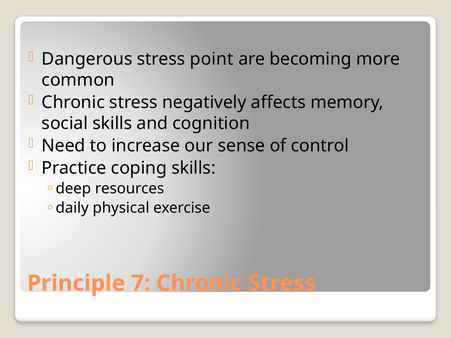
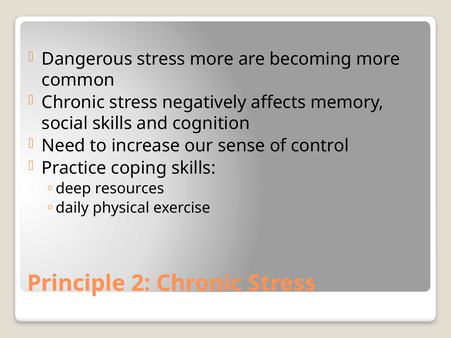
stress point: point -> more (212, 59)
7: 7 -> 2 (141, 283)
